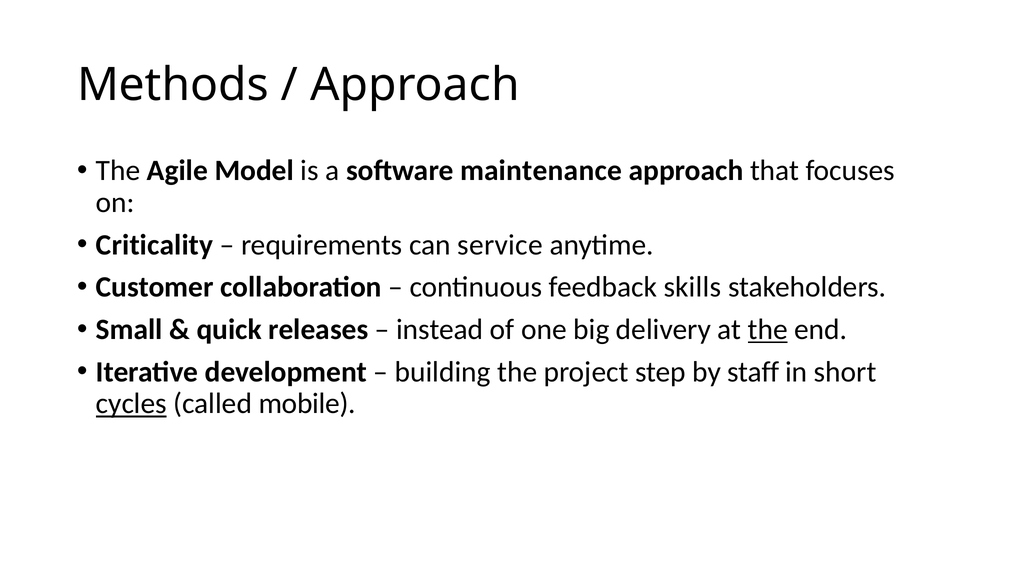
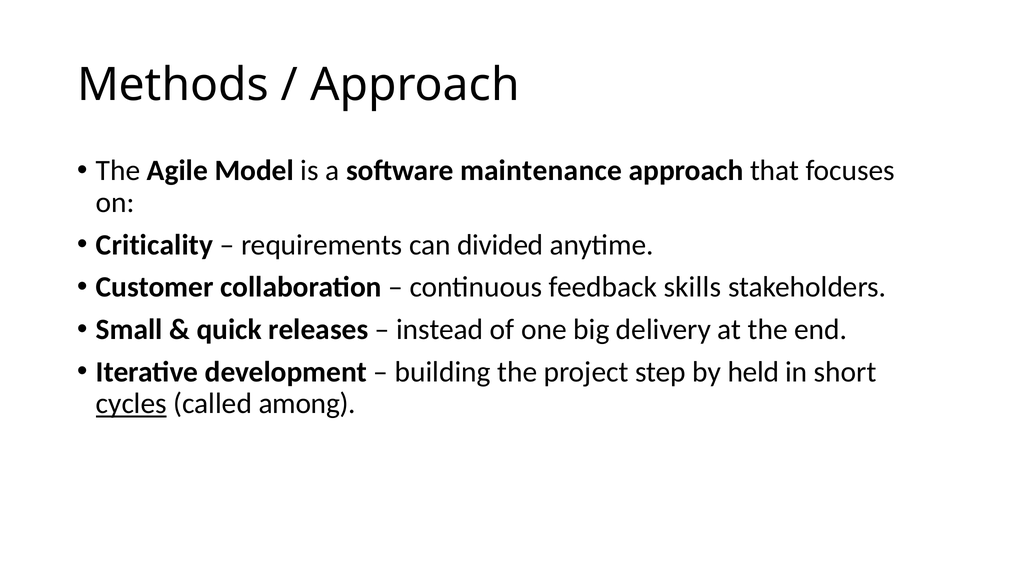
service: service -> divided (500, 245)
the underline: present -> none (768, 330)
staff: staff -> held (753, 372)
mobile: mobile -> among (307, 404)
